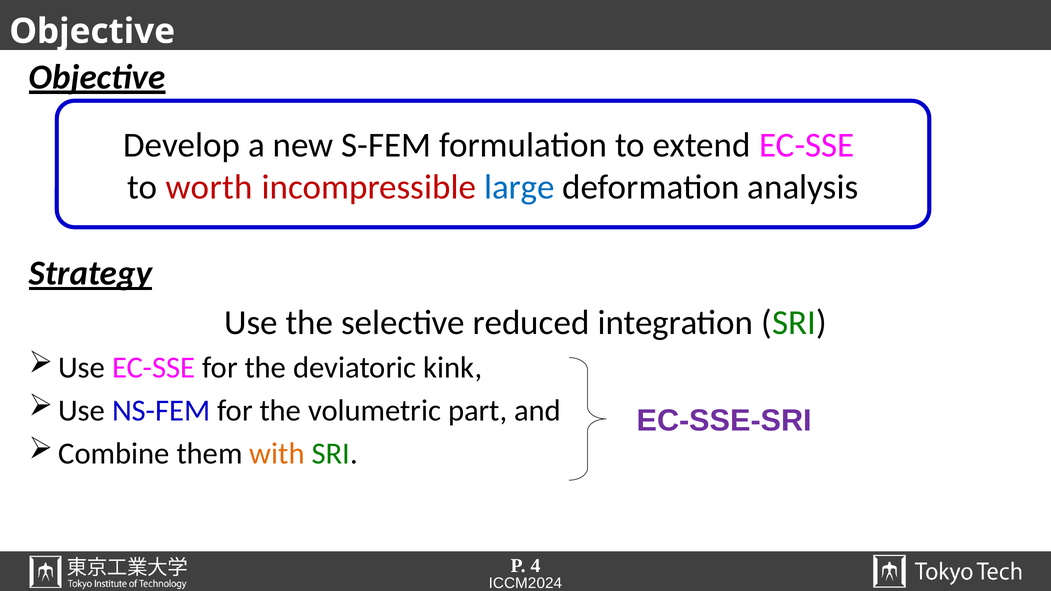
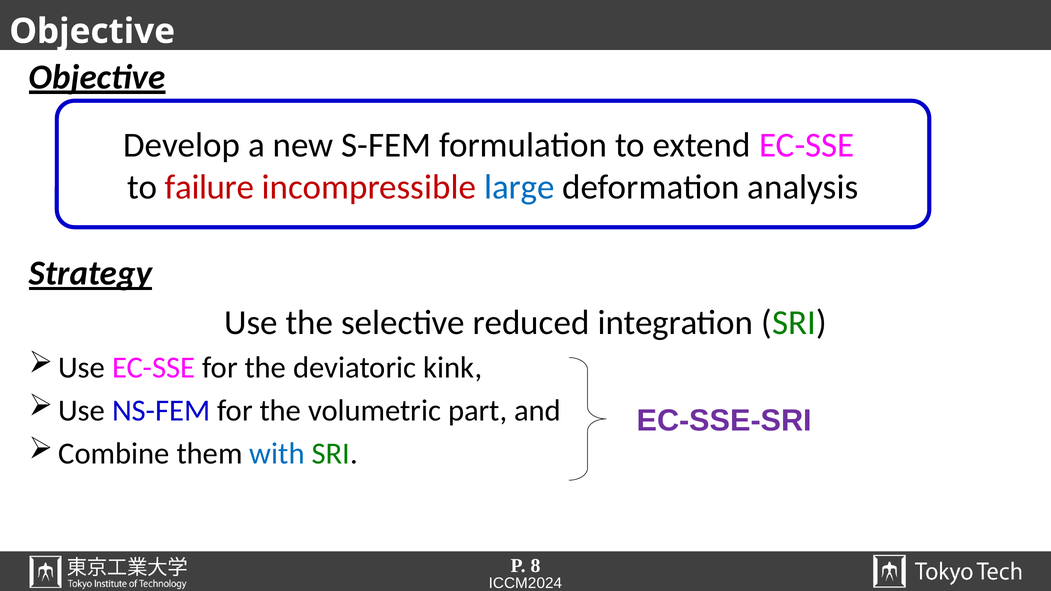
worth: worth -> failure (210, 187)
with colour: orange -> blue (277, 454)
4: 4 -> 8 (535, 566)
